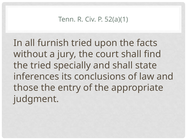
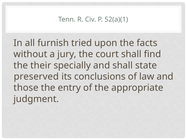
the tried: tried -> their (41, 65)
inferences: inferences -> preserved (36, 77)
